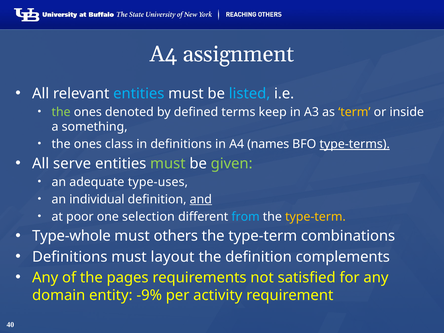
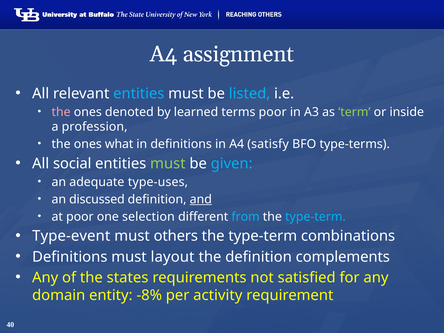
the colour: light green -> pink (61, 112)
defined: defined -> learned (196, 112)
terms keep: keep -> poor (273, 112)
term colour: yellow -> light green (354, 112)
something: something -> profession (95, 127)
class: class -> what (119, 144)
names: names -> satisfy (268, 144)
type-terms underline: present -> none (355, 144)
serve: serve -> social (72, 164)
given colour: light green -> light blue (232, 164)
individual: individual -> discussed (97, 199)
type-term colour: yellow -> light blue (315, 217)
Type-whole: Type-whole -> Type-event (71, 236)
pages: pages -> states (128, 278)
-9%: -9% -> -8% (149, 295)
